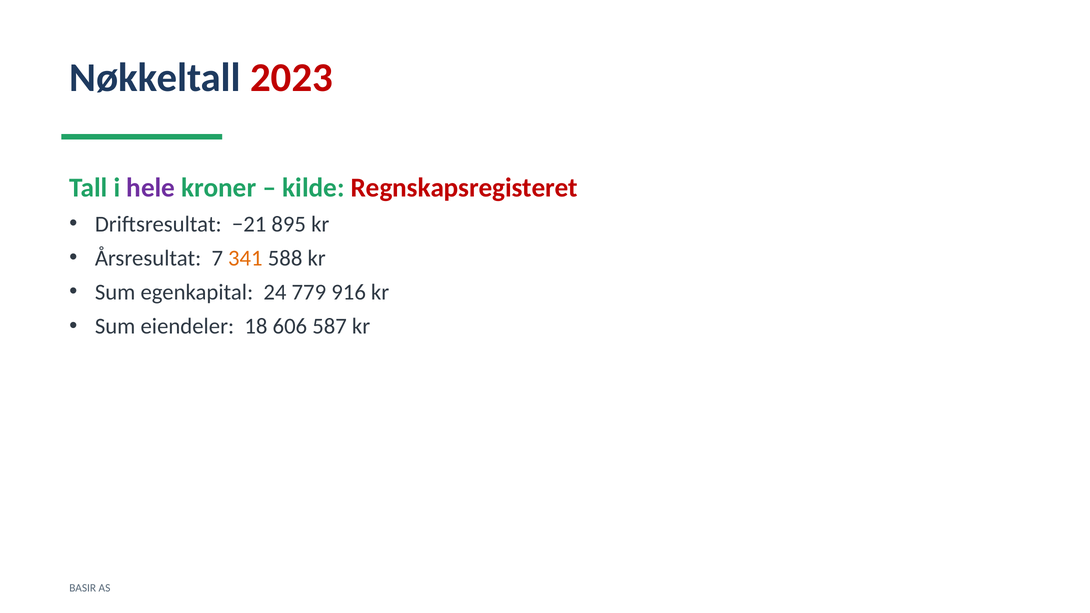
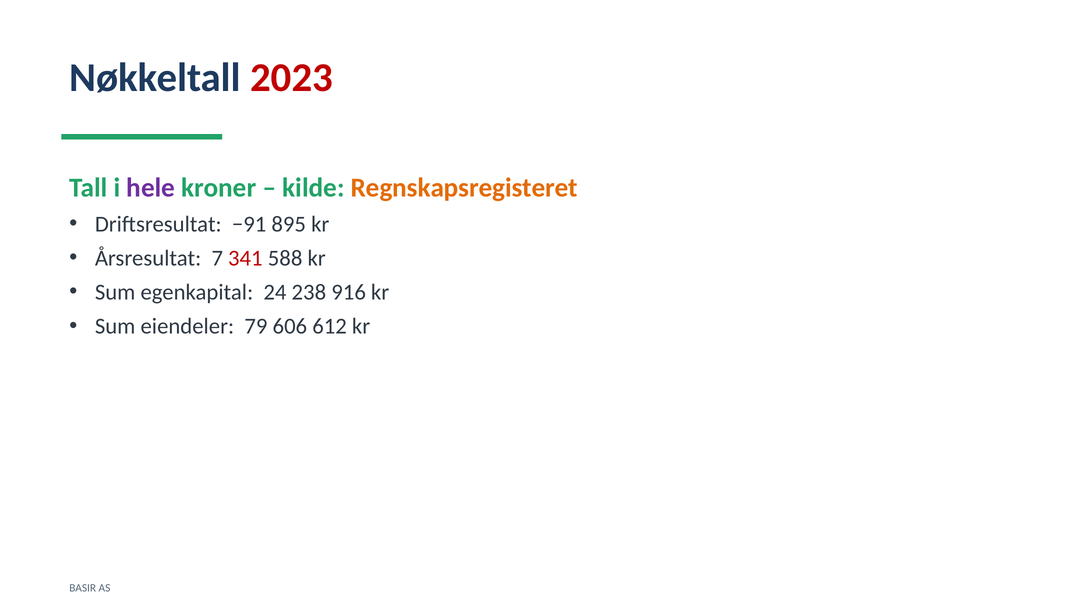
Regnskapsregisteret colour: red -> orange (464, 188)
−21: −21 -> −91 (249, 224)
341 colour: orange -> red (245, 258)
779: 779 -> 238 (309, 292)
18: 18 -> 79 (256, 326)
587: 587 -> 612 (330, 326)
